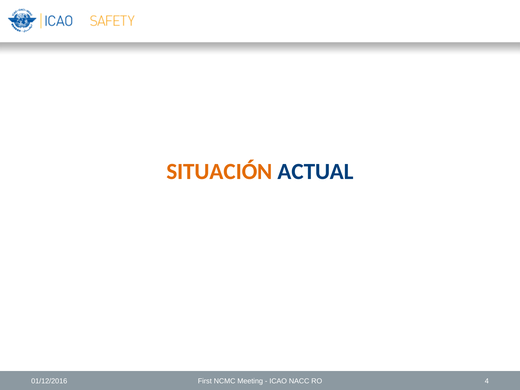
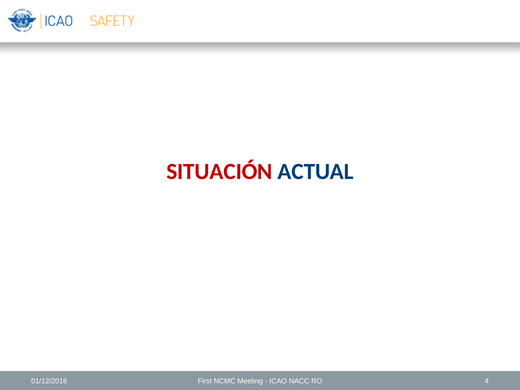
SITUACIÓN colour: orange -> red (219, 172)
